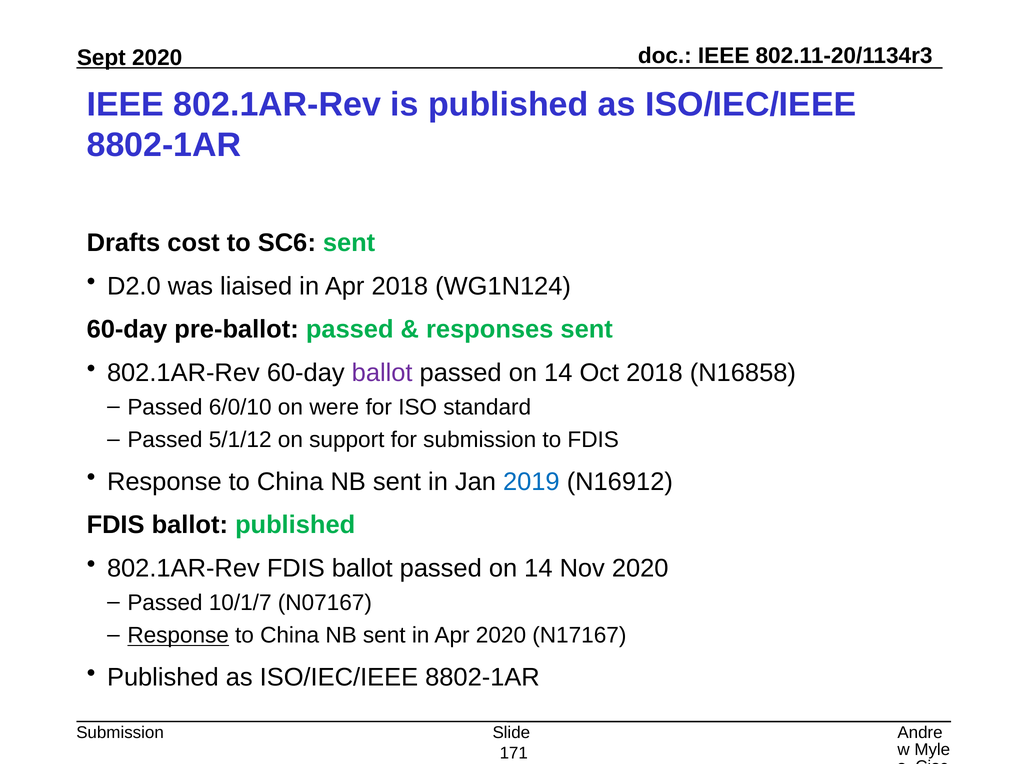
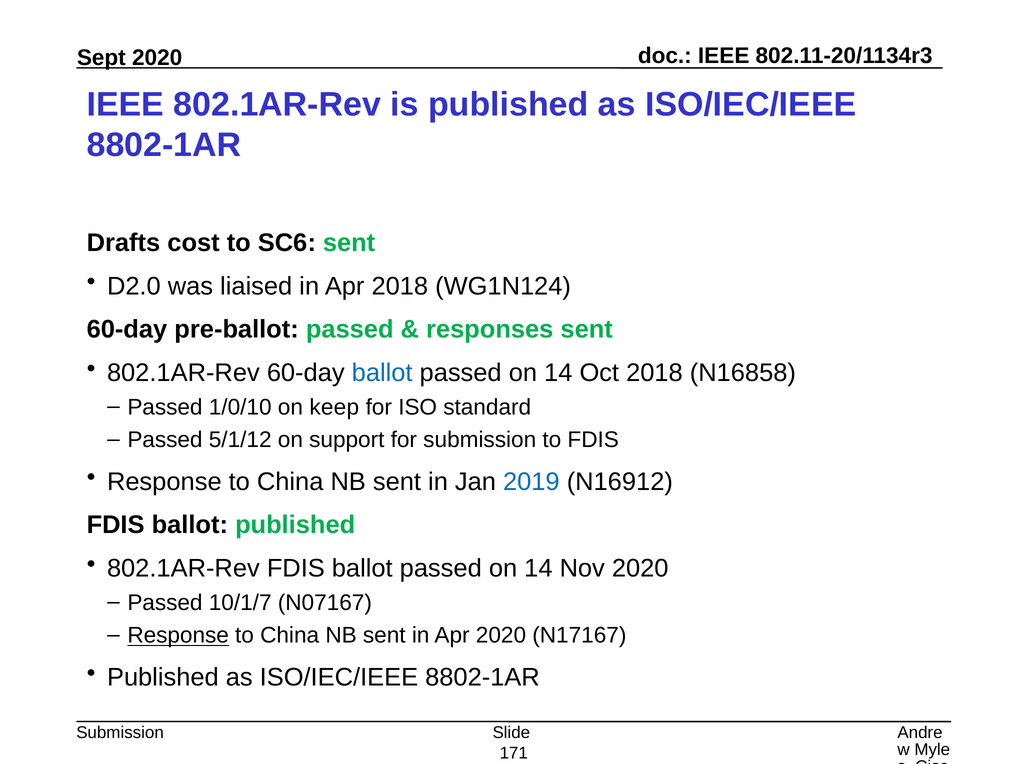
ballot colour: purple -> blue (382, 373)
6/0/10: 6/0/10 -> 1/0/10 (240, 407)
were: were -> keep (334, 407)
